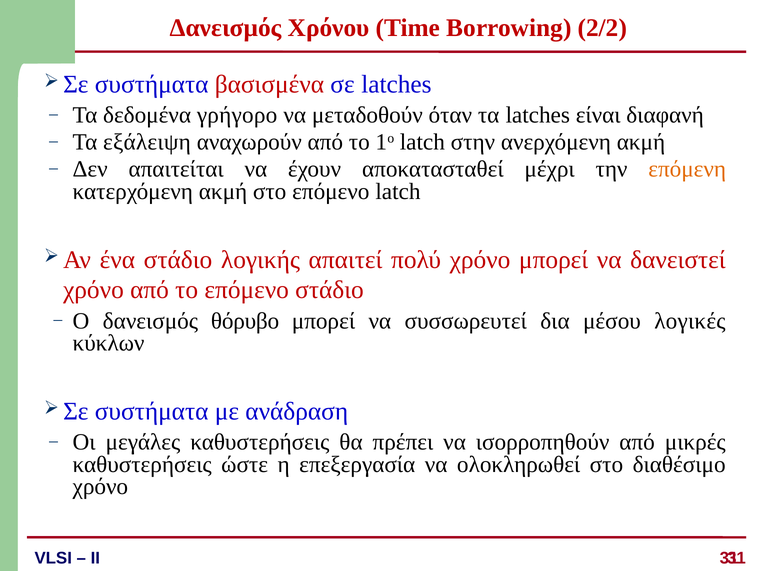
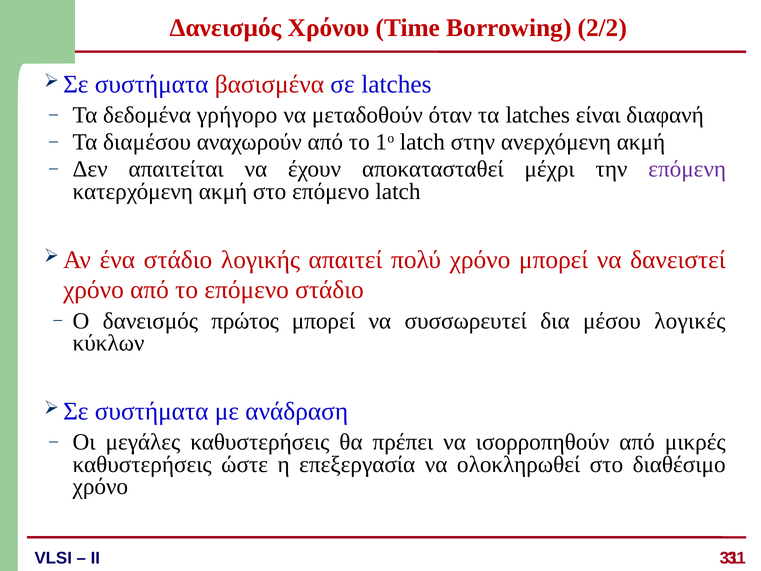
εξάλειψη: εξάλειψη -> διαμέσου (147, 142)
επόμενη colour: orange -> purple (687, 169)
θόρυβο: θόρυβο -> πρώτος (245, 321)
